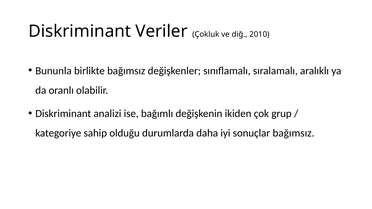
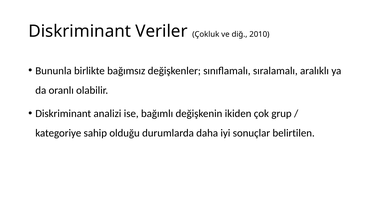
sonuçlar bağımsız: bağımsız -> belirtilen (294, 133)
